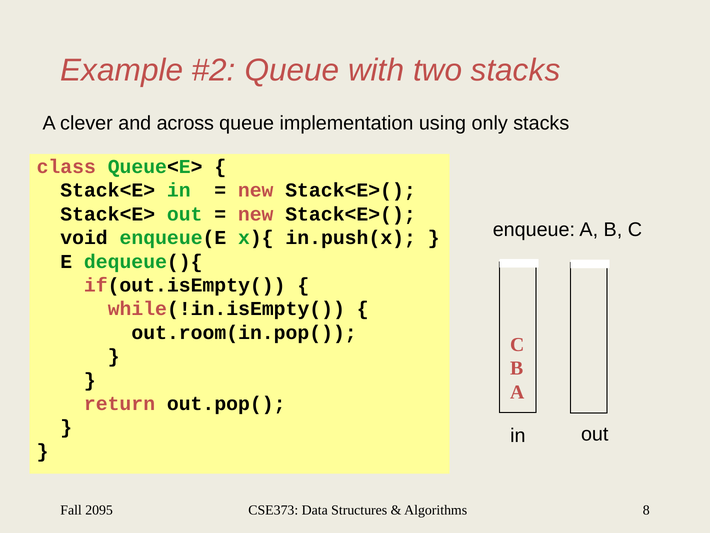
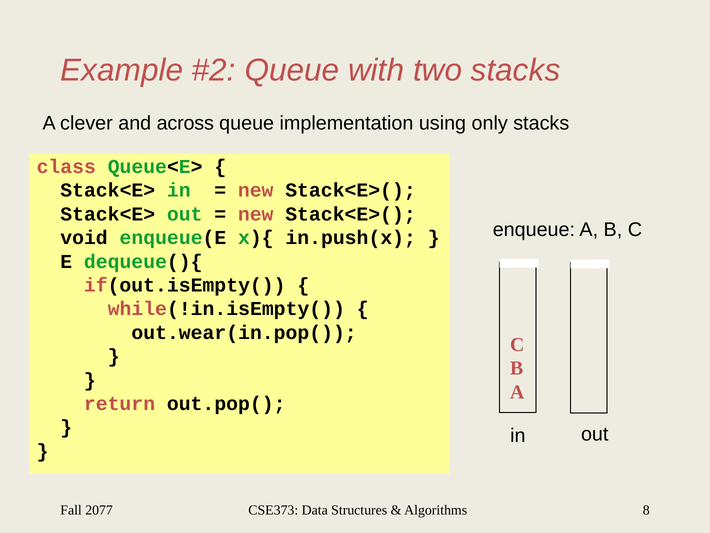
out.room(in.pop(: out.room(in.pop( -> out.wear(in.pop( (244, 332)
2095: 2095 -> 2077 (99, 510)
